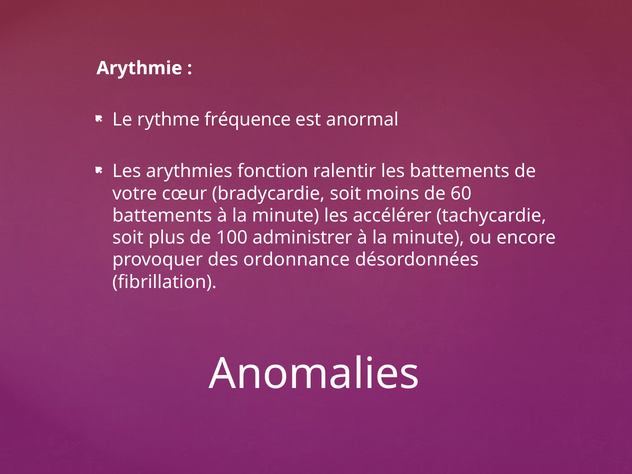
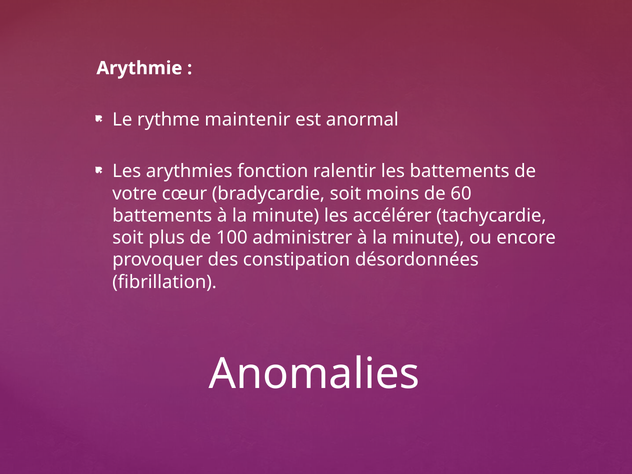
fréquence: fréquence -> maintenir (247, 120)
ordonnance: ordonnance -> constipation (297, 260)
